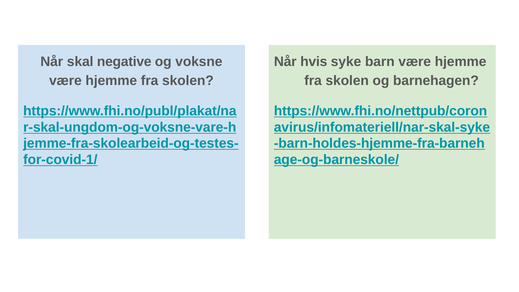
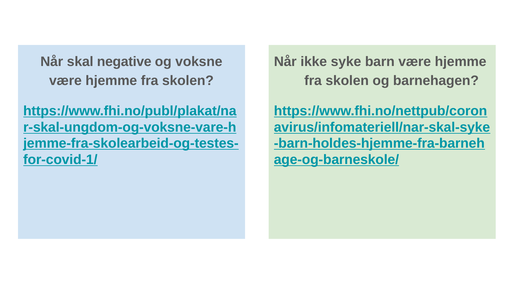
hvis: hvis -> ikke (314, 62)
